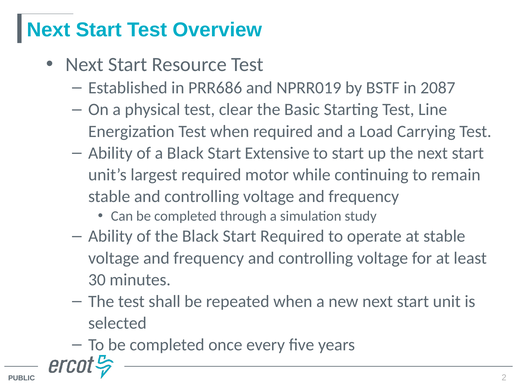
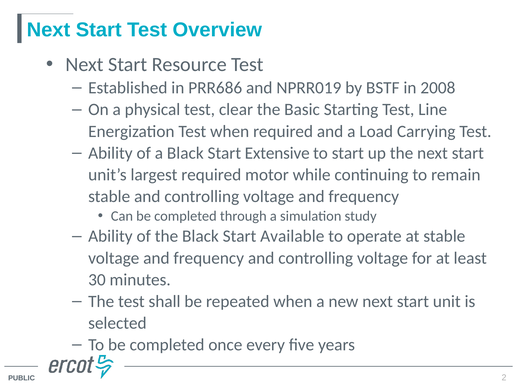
2087: 2087 -> 2008 (438, 88)
Start Required: Required -> Available (292, 237)
